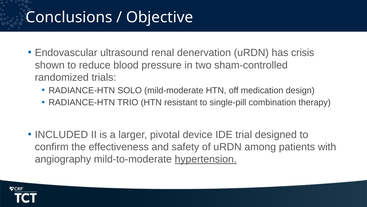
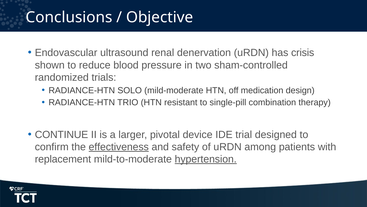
INCLUDED: INCLUDED -> CONTINUE (61, 134)
effectiveness underline: none -> present (119, 147)
angiography: angiography -> replacement (63, 159)
